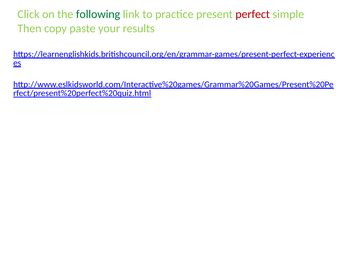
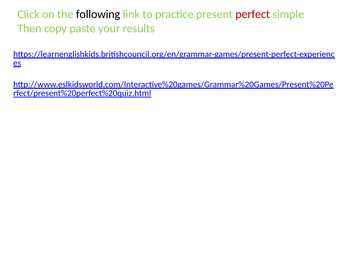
following colour: green -> black (98, 14)
